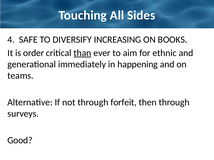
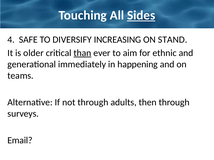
Sides underline: none -> present (141, 15)
BOOKS: BOOKS -> STAND (173, 40)
order: order -> older (33, 53)
forfeit: forfeit -> adults (124, 103)
Good: Good -> Email (20, 141)
